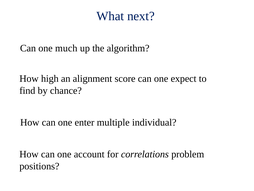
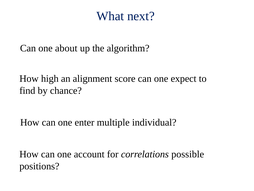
much: much -> about (66, 48)
problem: problem -> possible (188, 154)
